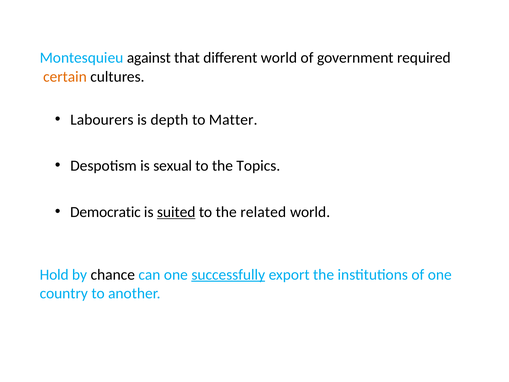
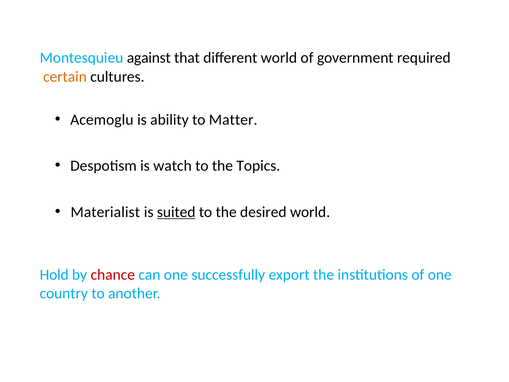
Labourers: Labourers -> Acemoglu (102, 120)
depth: depth -> ability (169, 120)
sexual: sexual -> watch (173, 166)
Democratic: Democratic -> Materialist (105, 212)
related: related -> desired (263, 212)
chance colour: black -> red (113, 275)
successfully underline: present -> none (228, 275)
